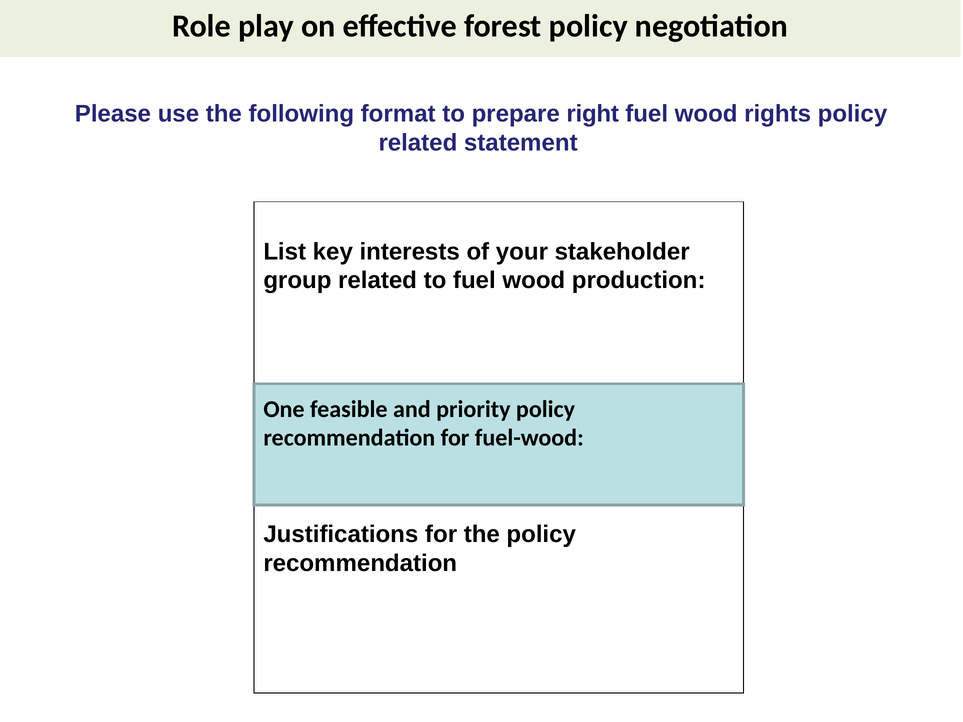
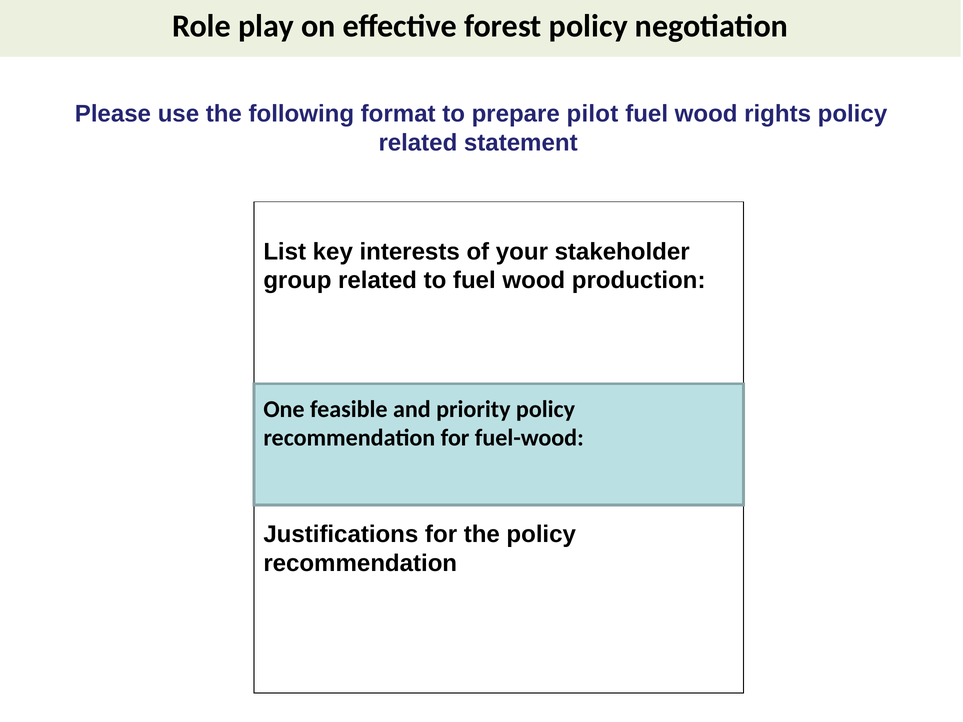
right: right -> pilot (592, 114)
